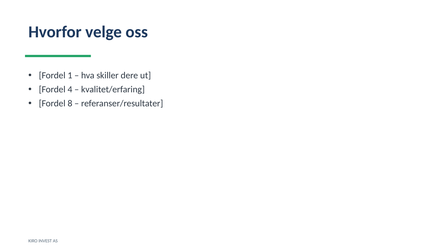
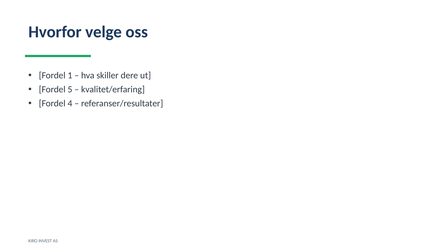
4: 4 -> 5 (70, 89)
8: 8 -> 4 (70, 103)
